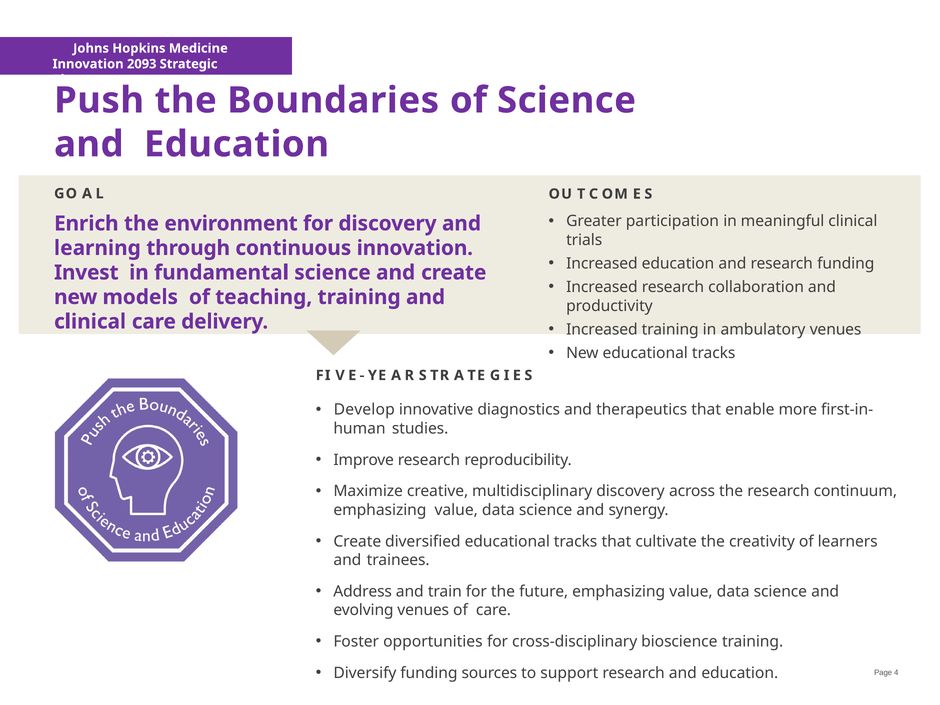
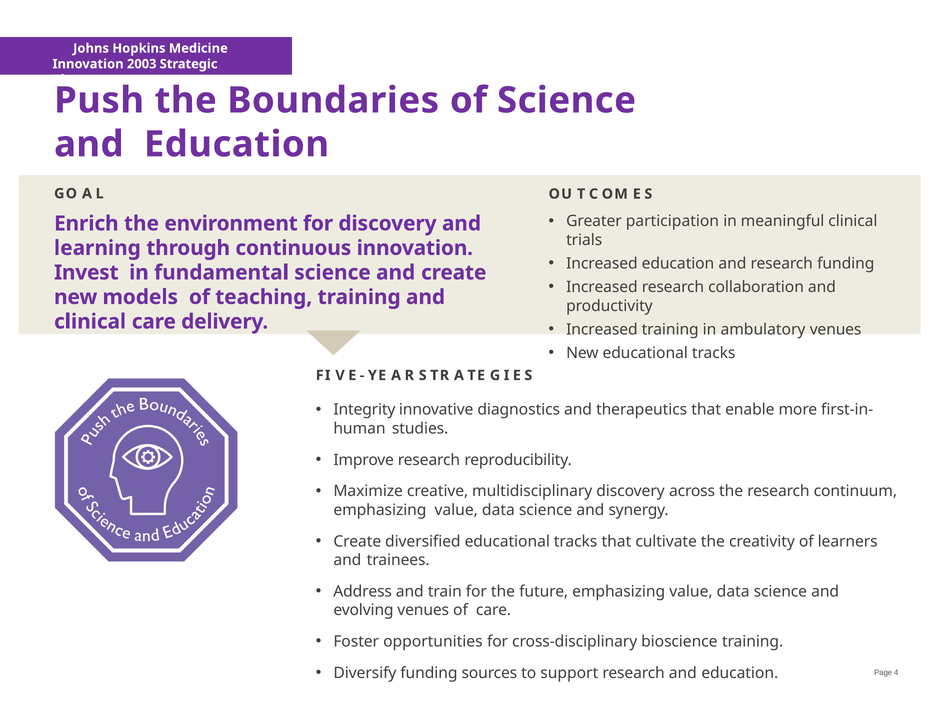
2093: 2093 -> 2003 (142, 64)
Develop: Develop -> Integrity (364, 410)
